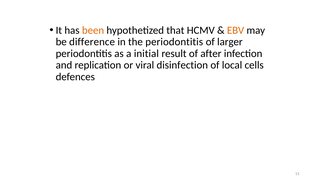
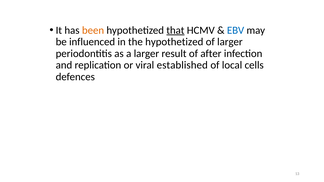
that underline: none -> present (175, 30)
EBV colour: orange -> blue (236, 30)
difference: difference -> influenced (92, 42)
the periodontitis: periodontitis -> hypothetized (174, 42)
a initial: initial -> larger (146, 54)
disinfection: disinfection -> established (182, 65)
